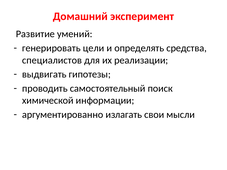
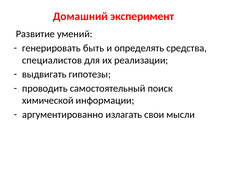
цели: цели -> быть (94, 48)
